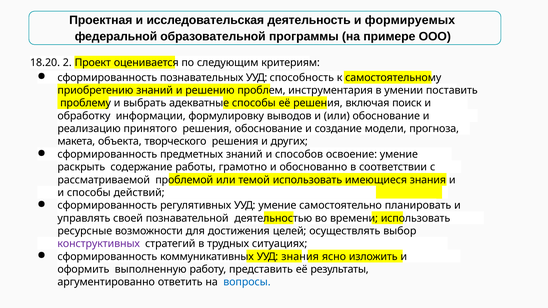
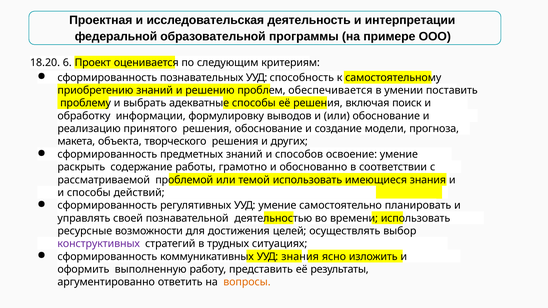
формируемых: формируемых -> интерпретации (410, 20)
2: 2 -> 6 (67, 63)
инструментария: инструментария -> обеспечивается (330, 90)
вопросы colour: blue -> orange (247, 282)
